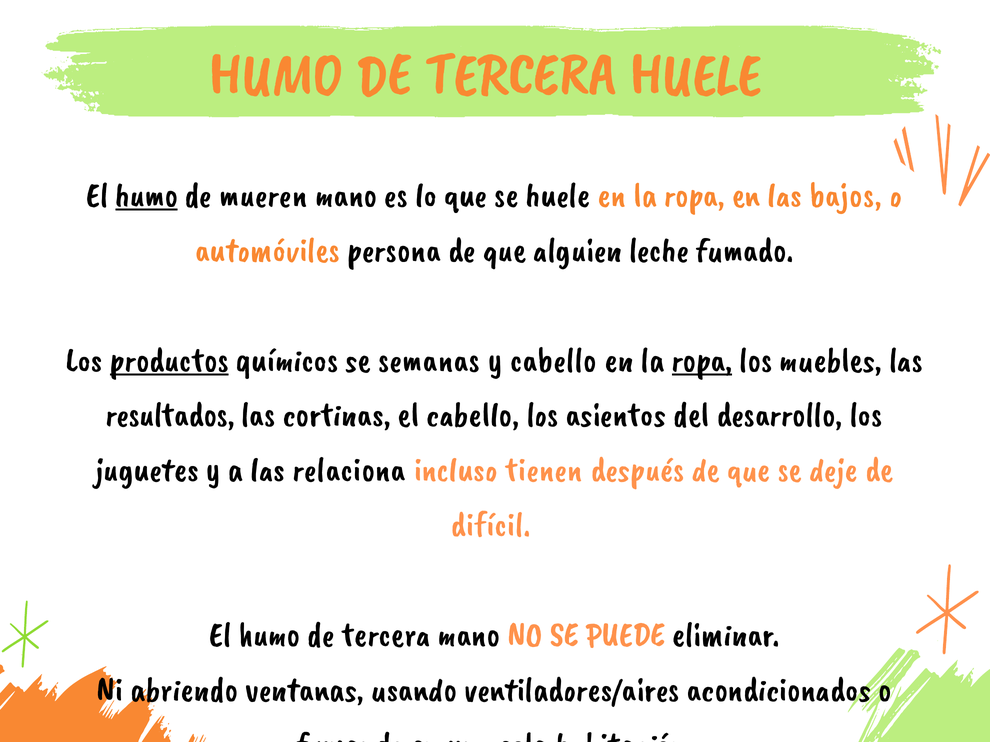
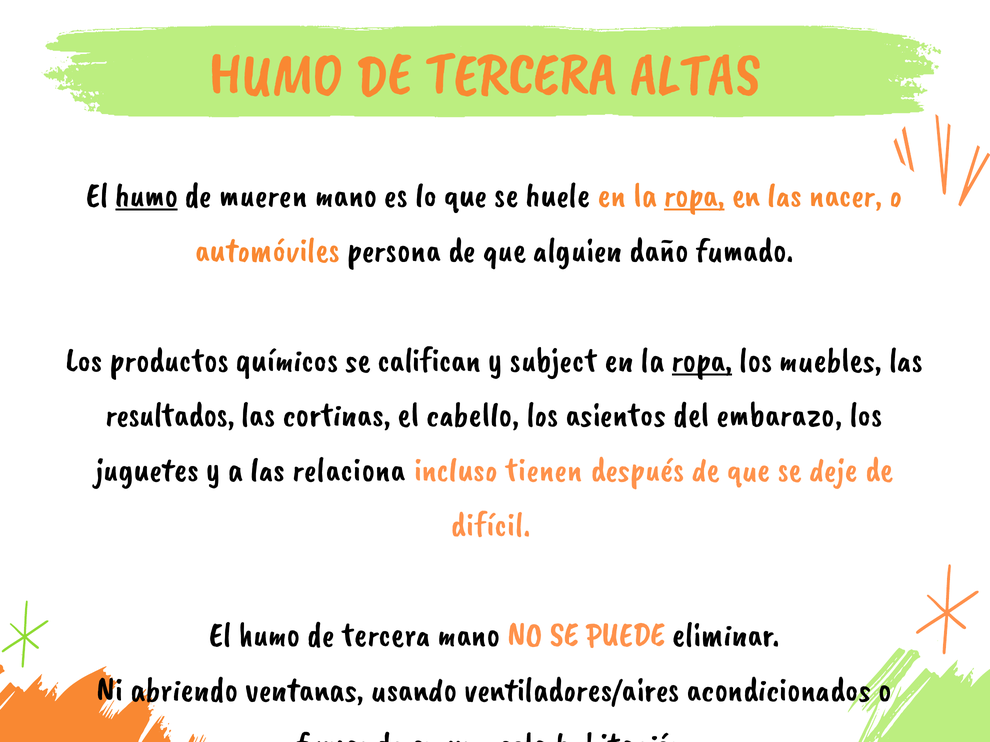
TERCERA HUELE: HUELE -> ALTAS (696, 74)
ropa underline: none -> present (695, 195)
bajos: bajos -> nacer (846, 195)
leche: leche -> daño (659, 250)
productos underline: present -> none (169, 360)
semanas: semanas -> califican (430, 360)
y cabello: cabello -> subject (554, 360)
desarrollo: desarrollo -> embarazo (779, 415)
